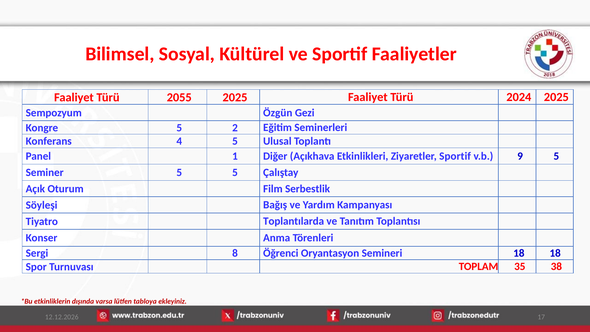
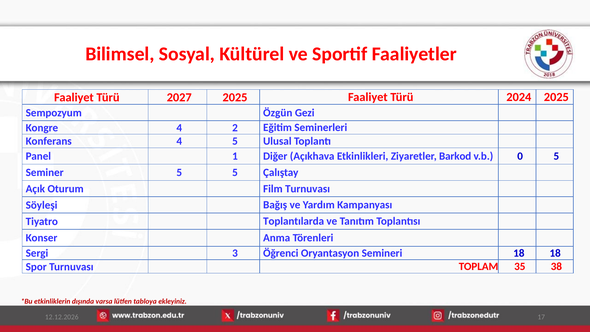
2055: 2055 -> 2027 (179, 97)
Kongre 5: 5 -> 4 (179, 128)
Ziyaretler Sportif: Sportif -> Barkod (455, 156)
9: 9 -> 0 (520, 156)
Film Serbestlik: Serbestlik -> Turnuvası (308, 189)
8: 8 -> 3 (235, 253)
